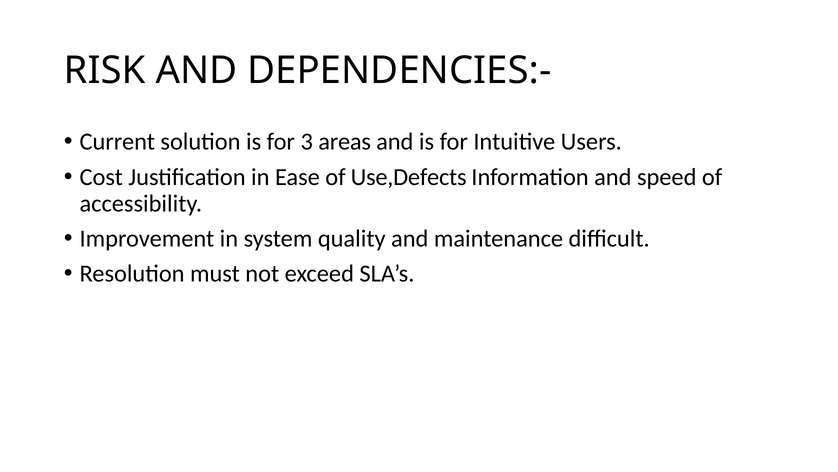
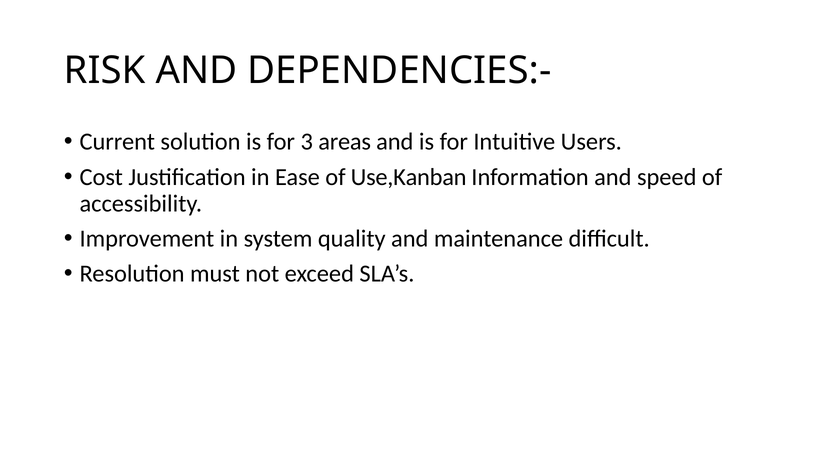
Use,Defects: Use,Defects -> Use,Kanban (409, 177)
